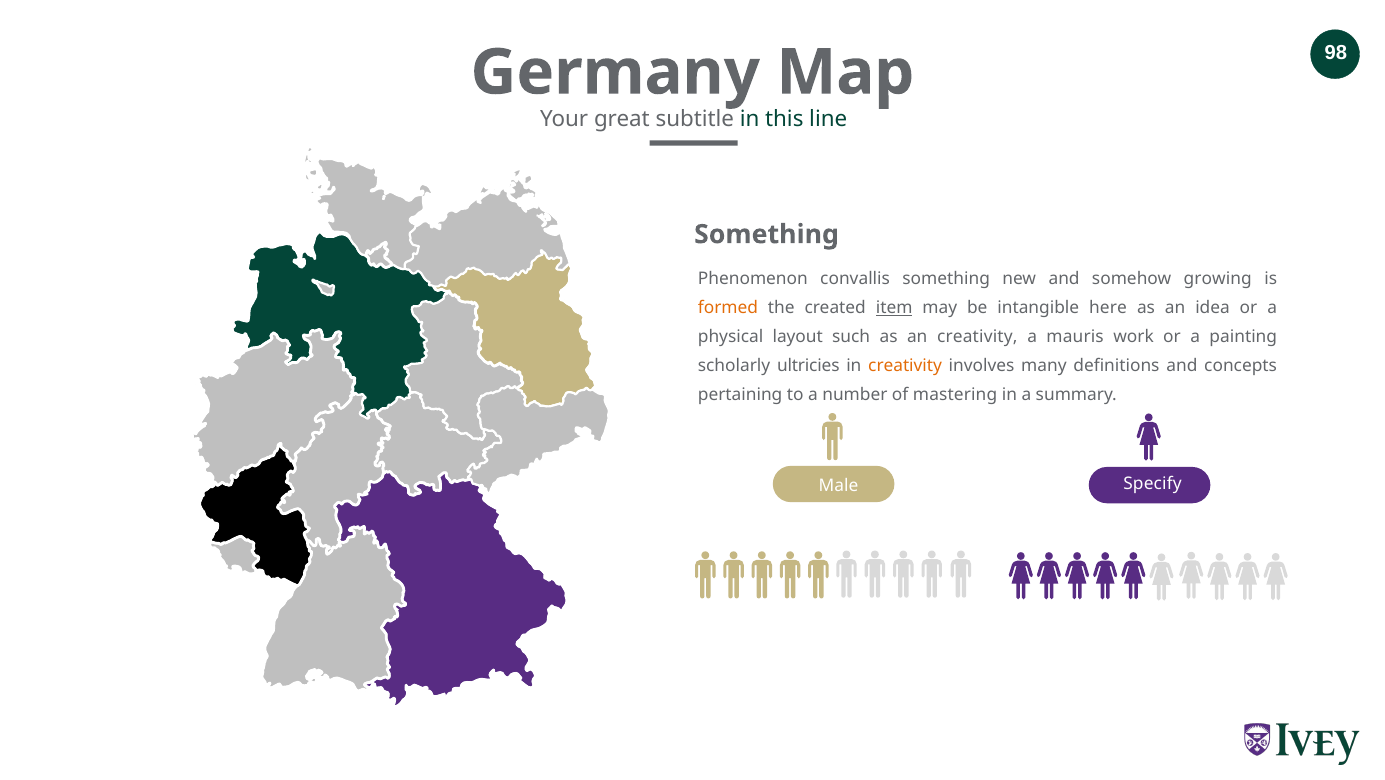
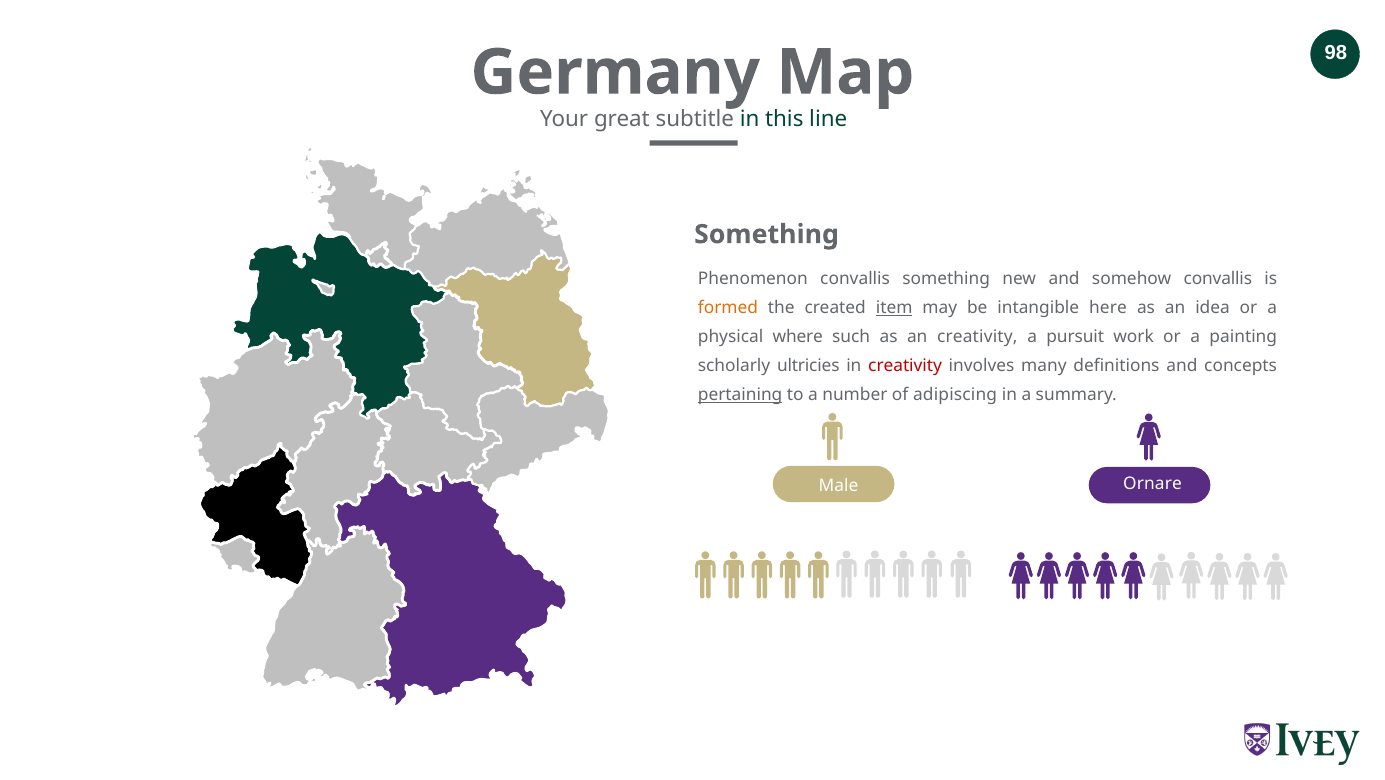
somehow growing: growing -> convallis (1218, 278)
layout: layout -> where (798, 336)
mauris: mauris -> pursuit (1075, 336)
creativity colour: orange -> red (905, 366)
pertaining underline: none -> present (740, 395)
mastering: mastering -> adipiscing (955, 395)
Specify: Specify -> Ornare (1153, 483)
